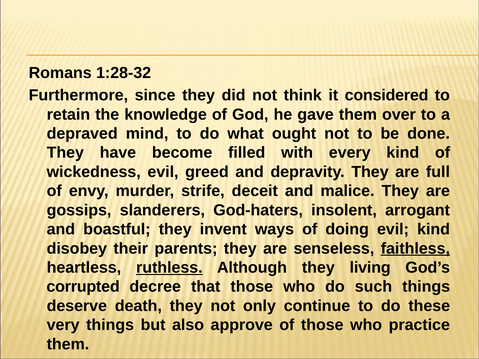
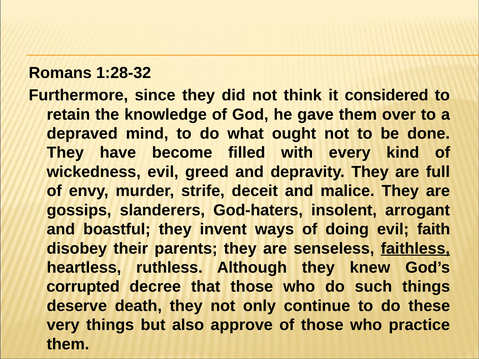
evil kind: kind -> faith (434, 229)
ruthless underline: present -> none (169, 268)
living: living -> knew (370, 268)
